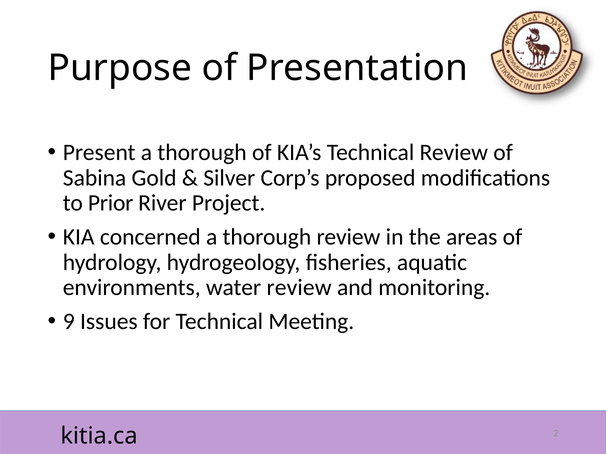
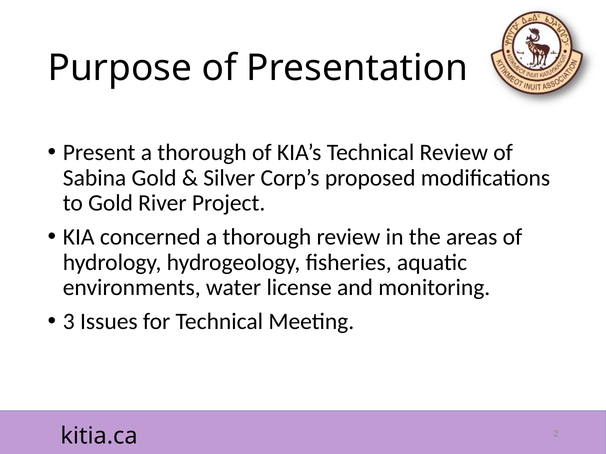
to Prior: Prior -> Gold (111, 203)
water review: review -> license (299, 288)
9: 9 -> 3 (69, 322)
